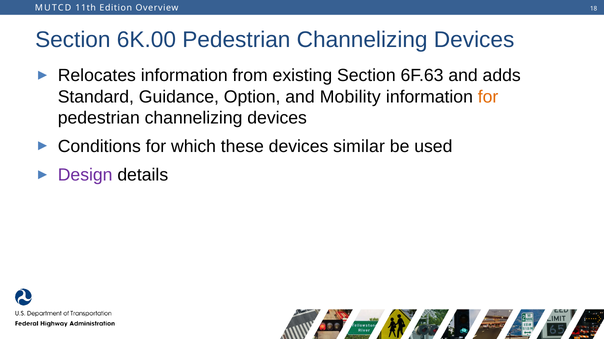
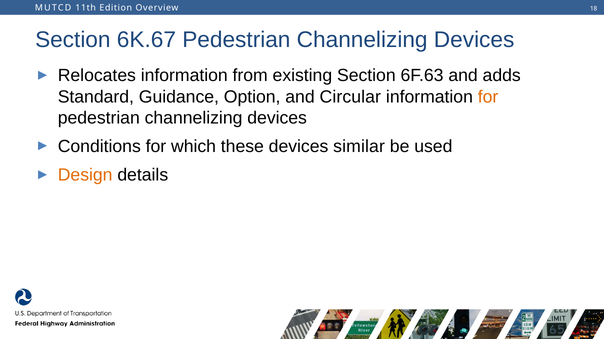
6K.00: 6K.00 -> 6K.67 (146, 40)
Mobility: Mobility -> Circular (350, 97)
Design colour: purple -> orange (85, 176)
